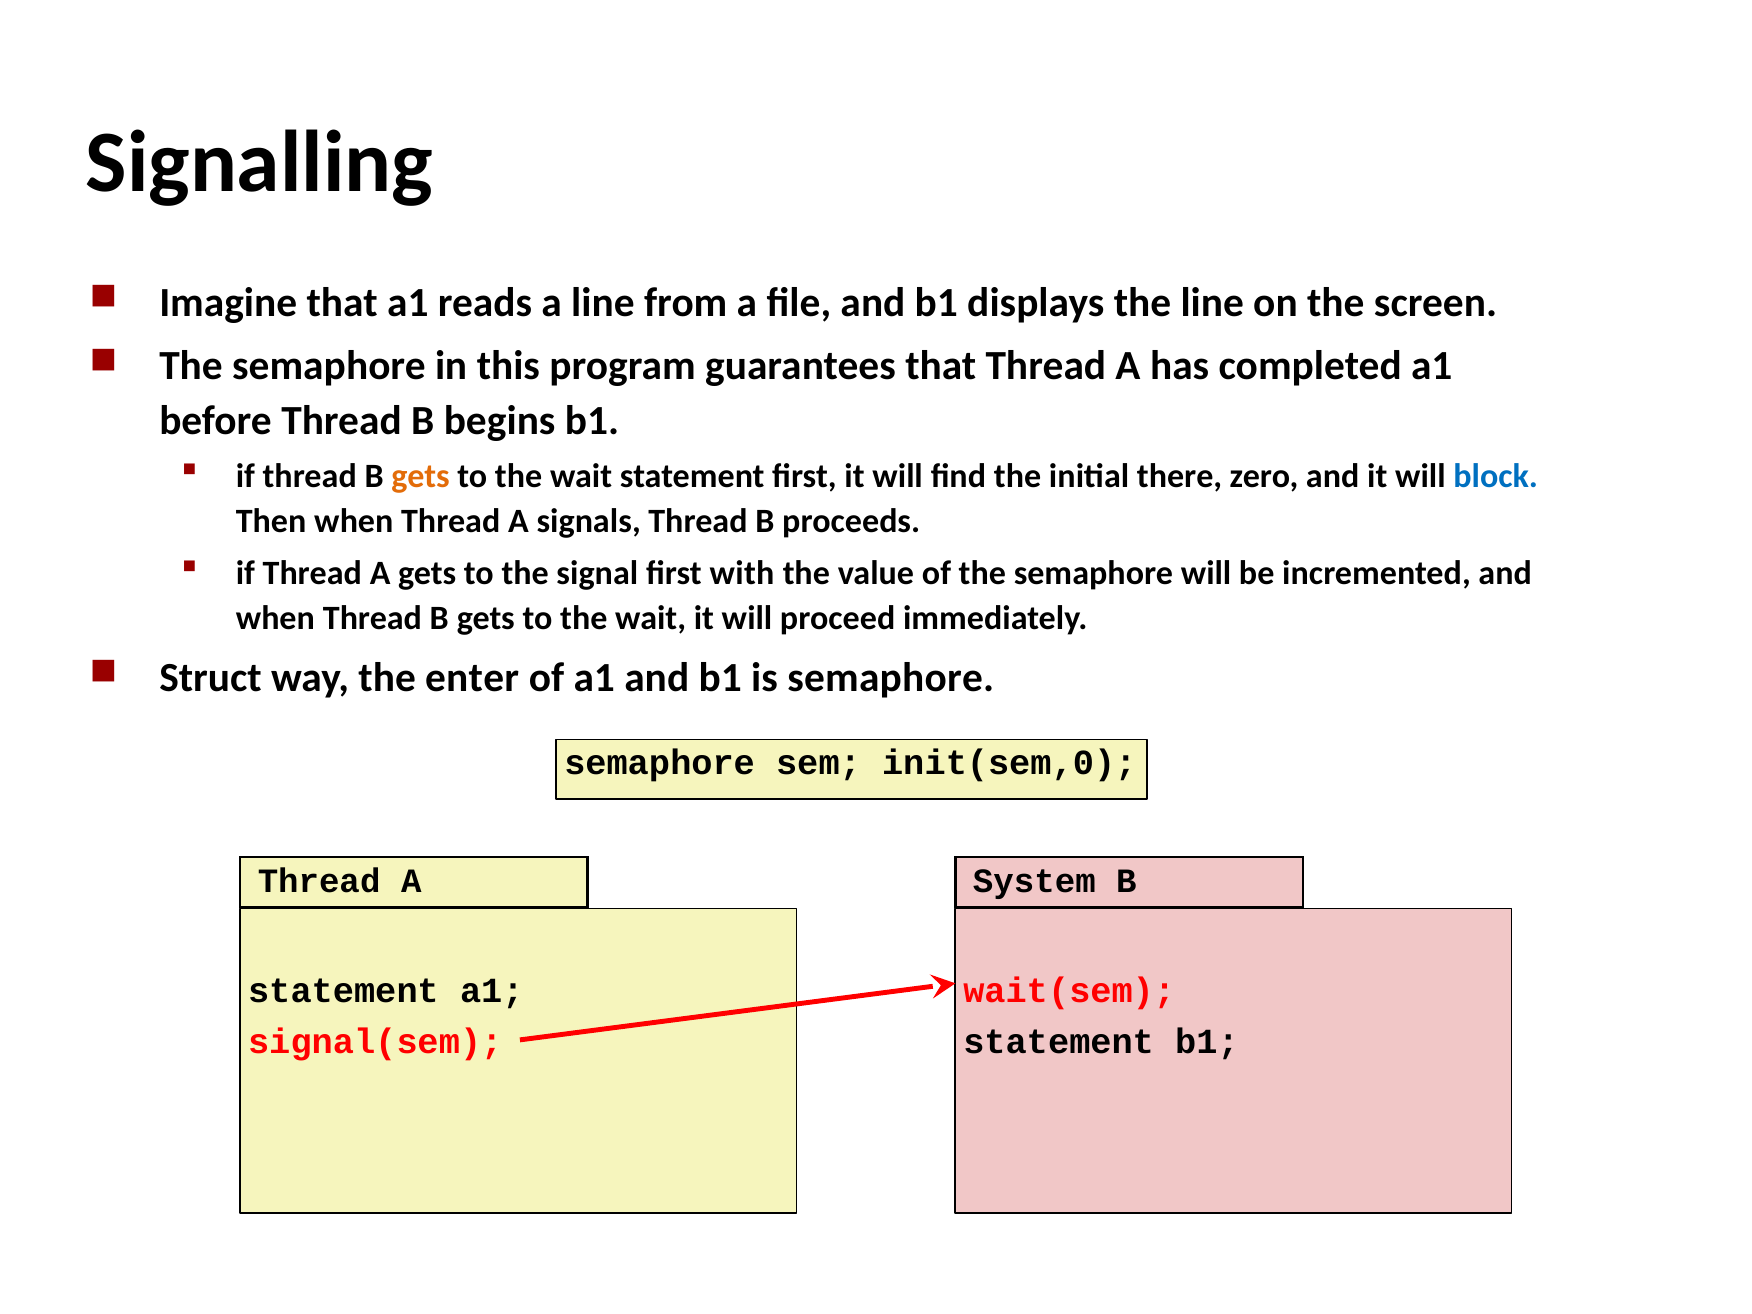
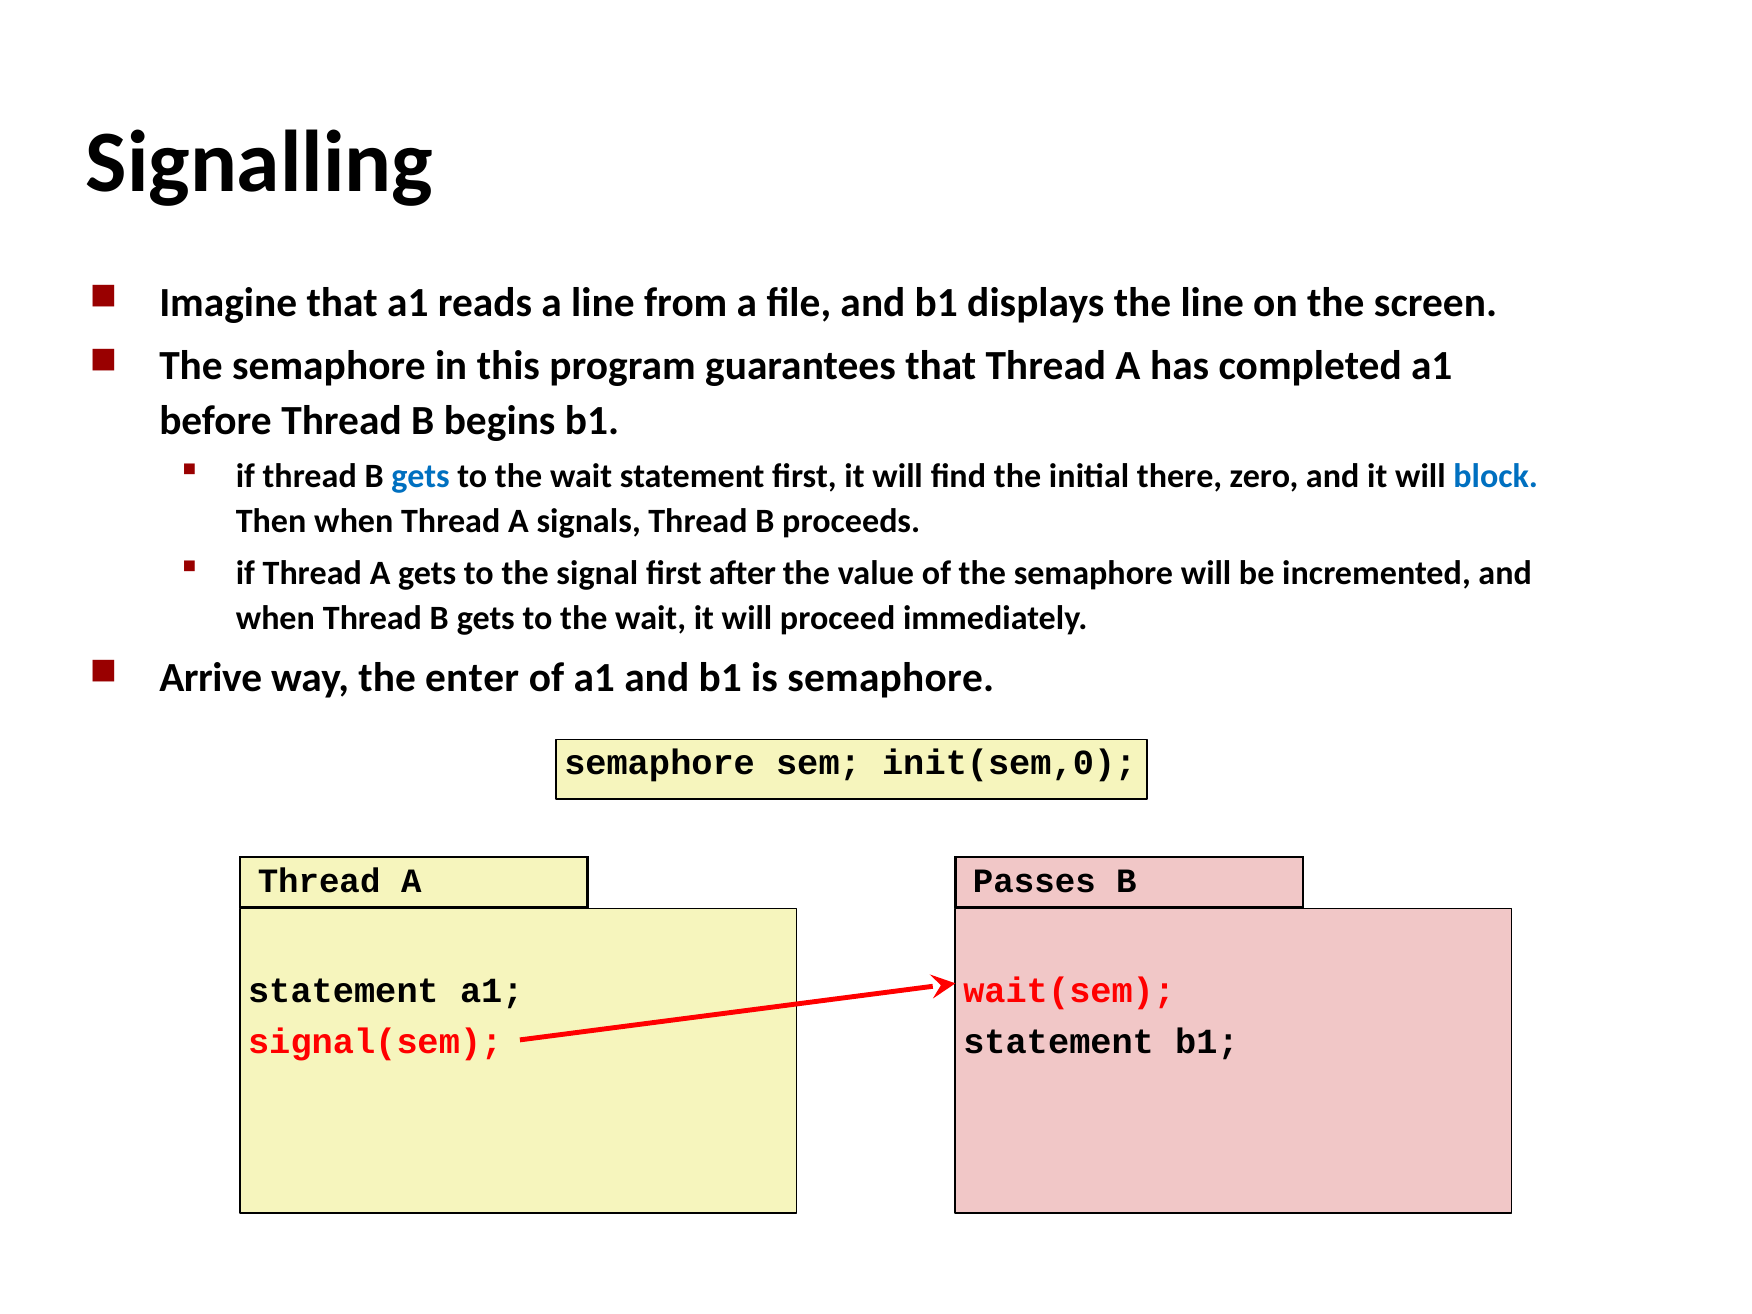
gets colour: orange -> blue (421, 476)
with: with -> after (742, 573)
Struct: Struct -> Arrive (211, 678)
System: System -> Passes (1034, 881)
